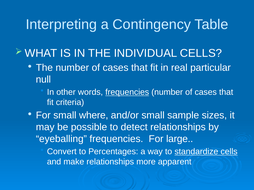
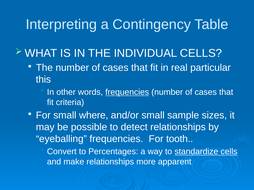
null: null -> this (43, 80)
large: large -> tooth (180, 139)
